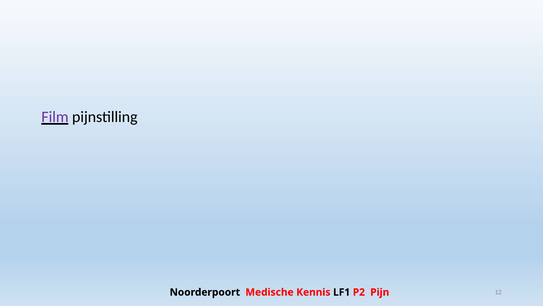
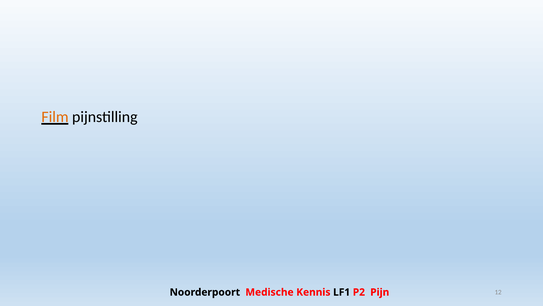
Film colour: purple -> orange (55, 117)
